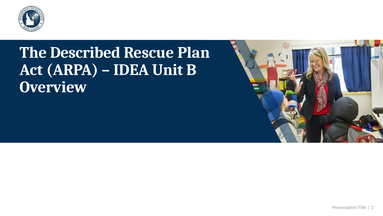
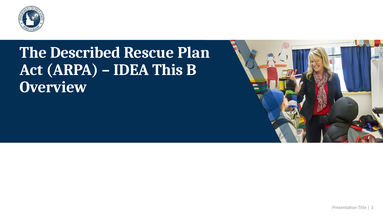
Unit: Unit -> This (168, 70)
